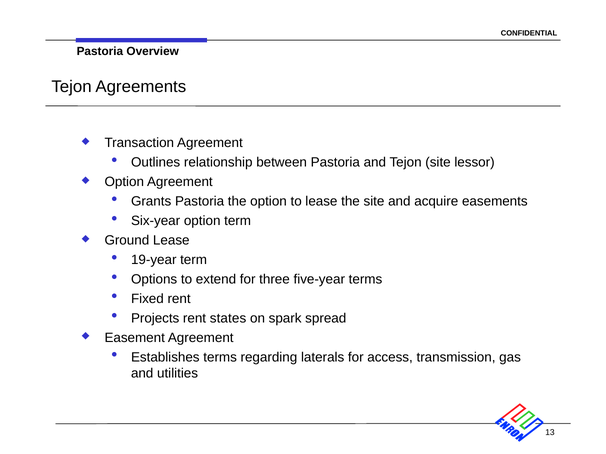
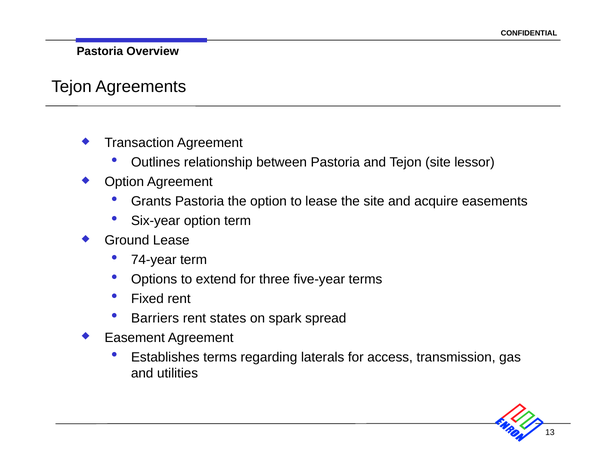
19-year: 19-year -> 74-year (154, 260)
Projects: Projects -> Barriers (155, 319)
